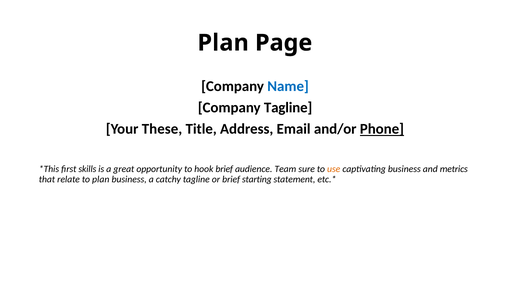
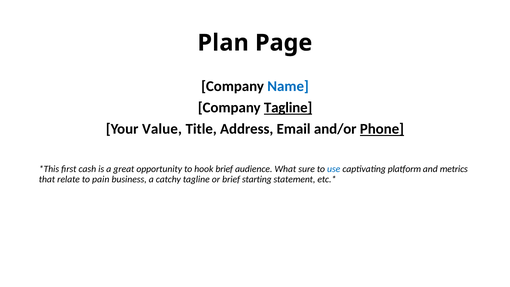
Tagline underline: none -> present (288, 108)
These: These -> Value (162, 129)
skills: skills -> cash (87, 169)
Team: Team -> What (285, 169)
use colour: orange -> blue (334, 169)
captivating business: business -> platform (404, 169)
to plan: plan -> pain (101, 179)
